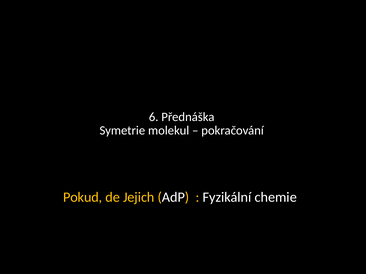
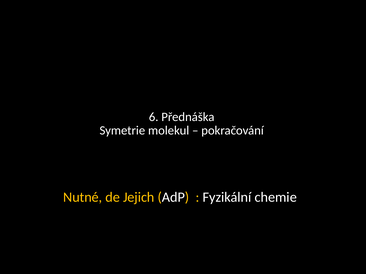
Pokud: Pokud -> Nutné (83, 198)
